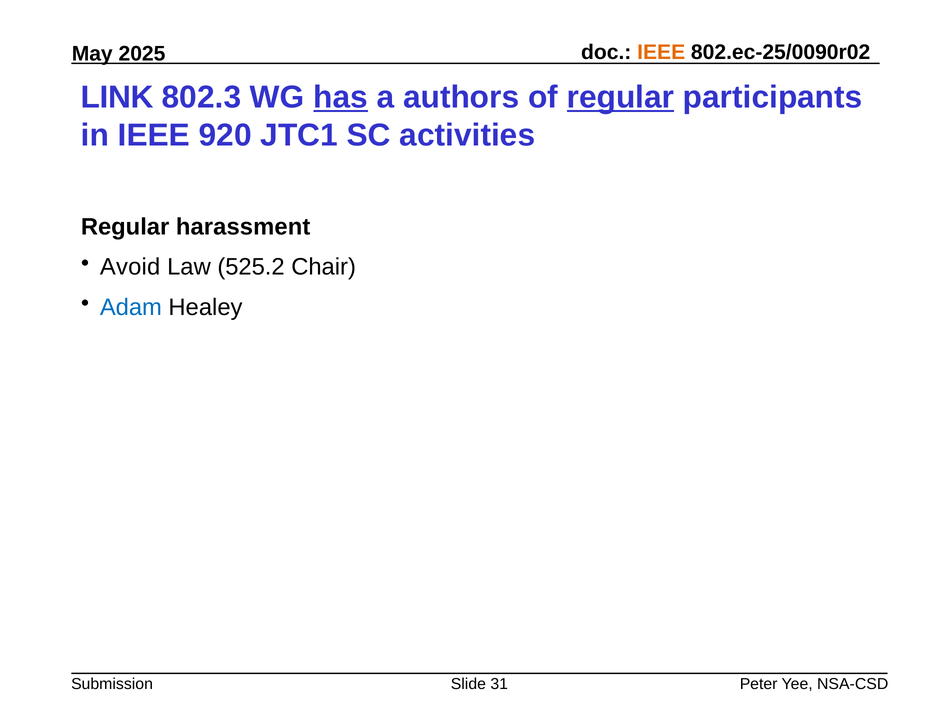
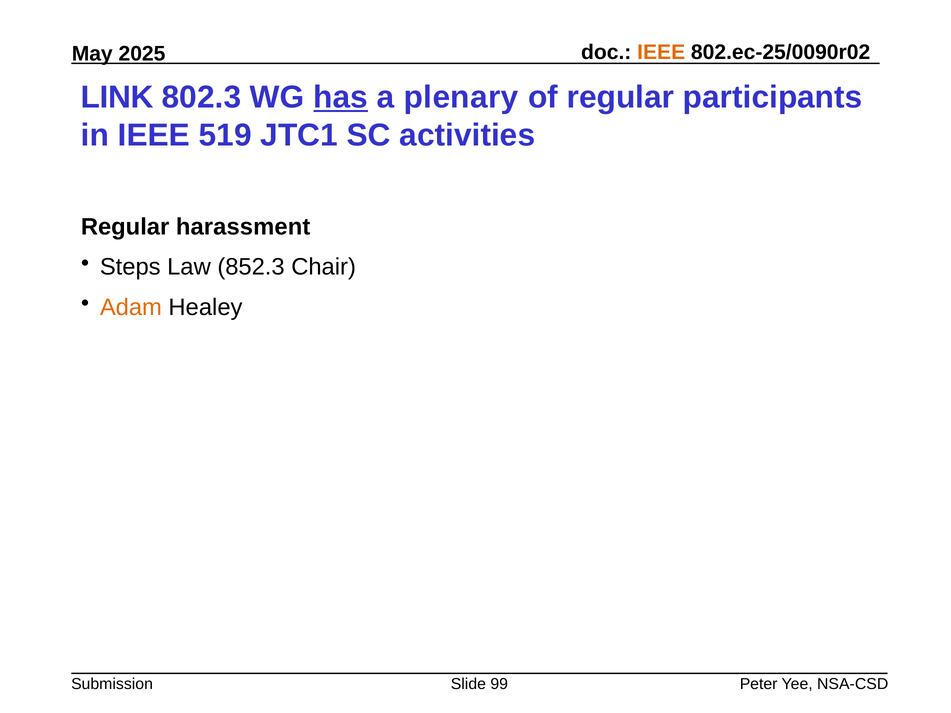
authors: authors -> plenary (461, 97)
regular underline: present -> none (620, 97)
920: 920 -> 519 (225, 135)
Avoid: Avoid -> Steps (130, 267)
525.2: 525.2 -> 852.3 (251, 267)
Adam colour: blue -> orange (131, 308)
31: 31 -> 99 (499, 684)
